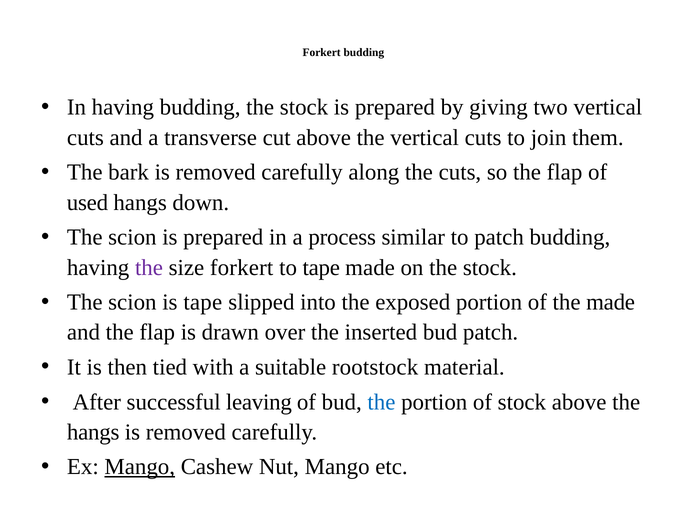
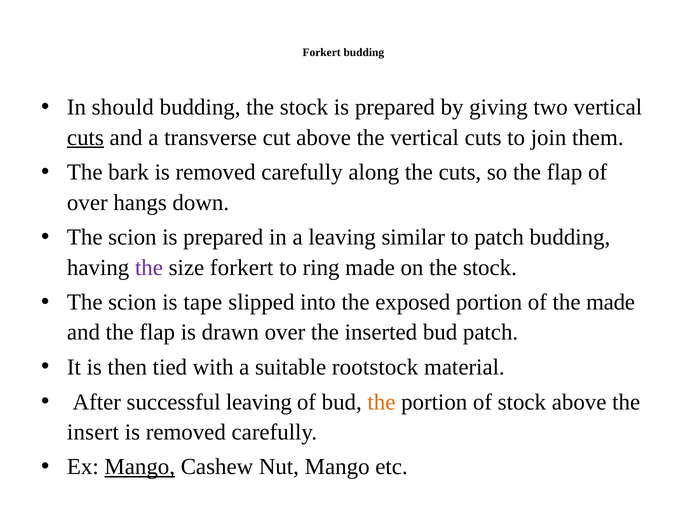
In having: having -> should (123, 107)
cuts underline: none -> present (85, 138)
used: used -> over (87, 203)
a process: process -> leaving (342, 237)
to tape: tape -> ring (321, 268)
the colour: blue -> orange (381, 402)
hangs: hangs -> insert (93, 432)
